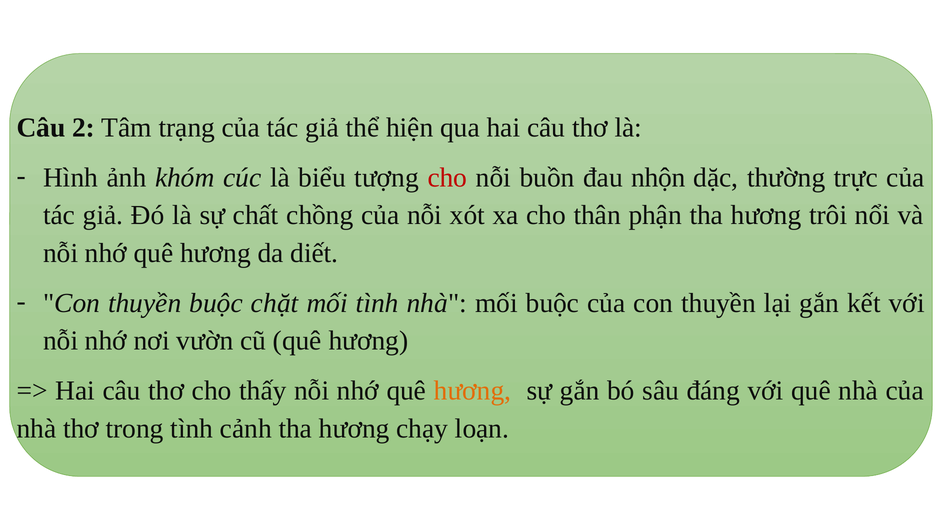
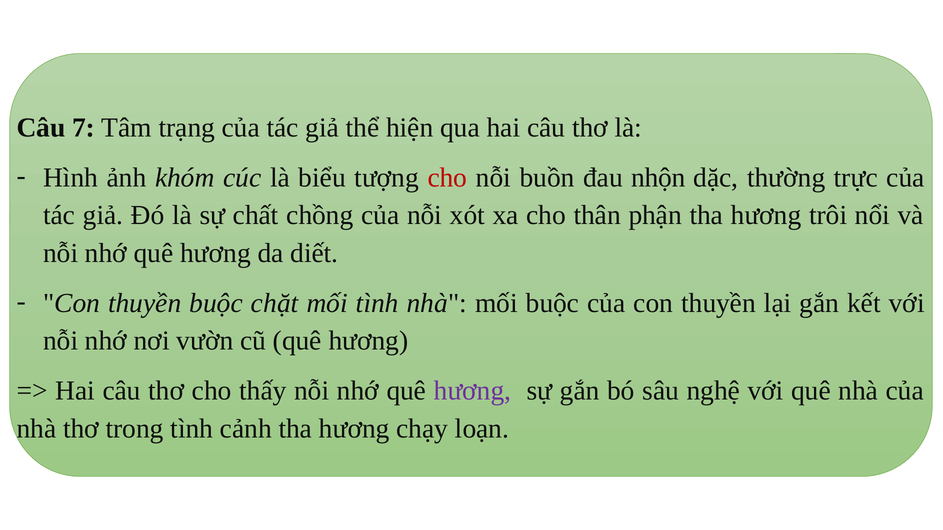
2: 2 -> 7 (84, 128)
hương colour: orange -> purple (473, 391)
đáng: đáng -> nghệ (713, 391)
